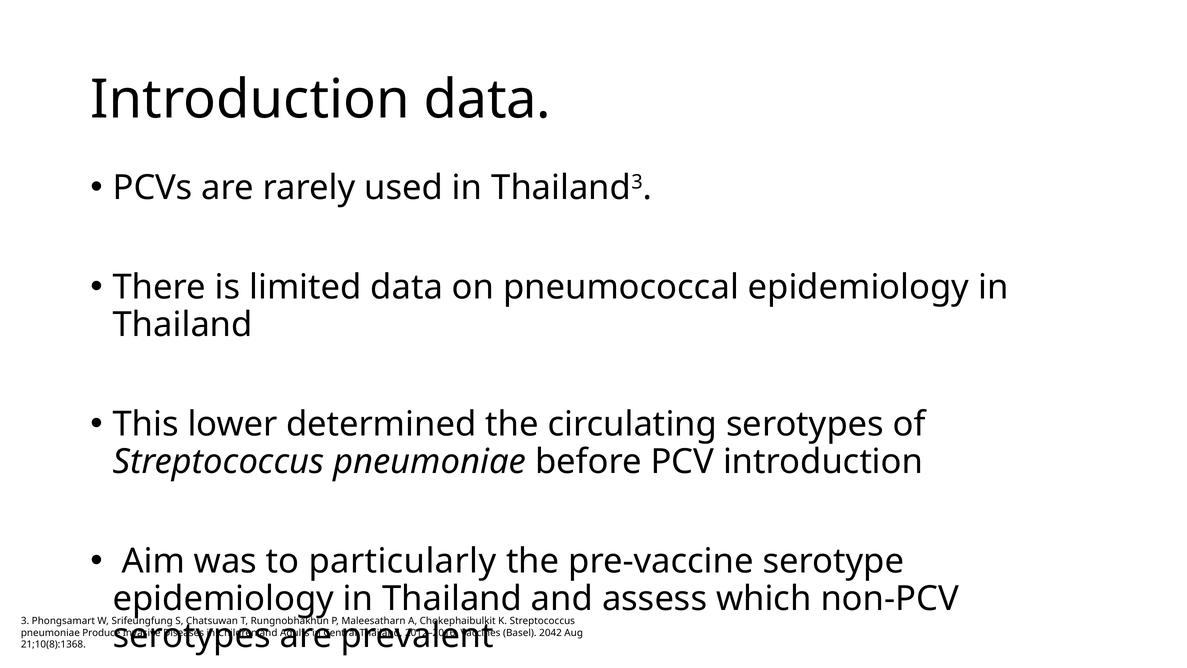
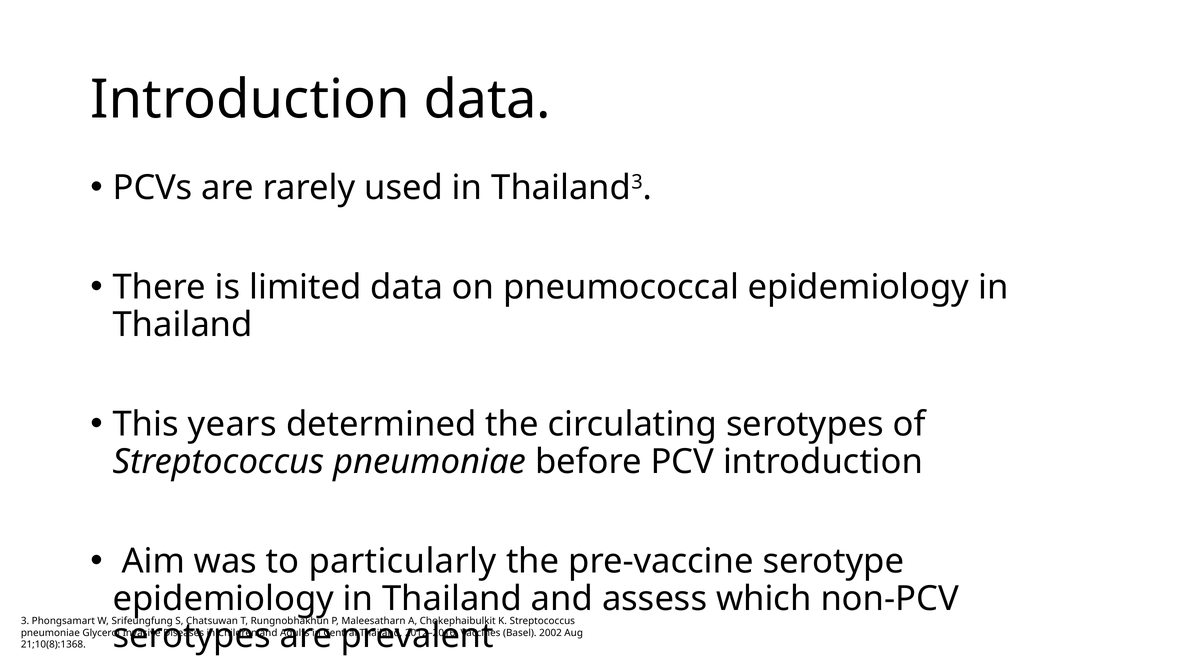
lower: lower -> years (232, 424)
Produce: Produce -> Glycerol (101, 632)
2042: 2042 -> 2002 (551, 632)
